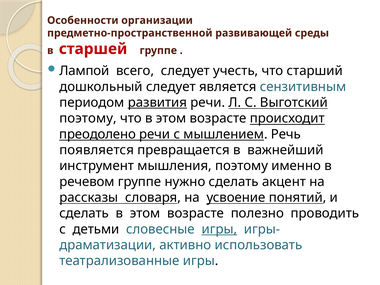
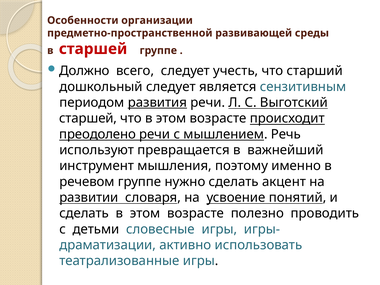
Лампой: Лампой -> Должно (84, 71)
поэтому: поэтому -> старшей (88, 118)
появляется: появляется -> используют (97, 150)
рассказы: рассказы -> развитии (89, 198)
игры underline: present -> none (219, 229)
